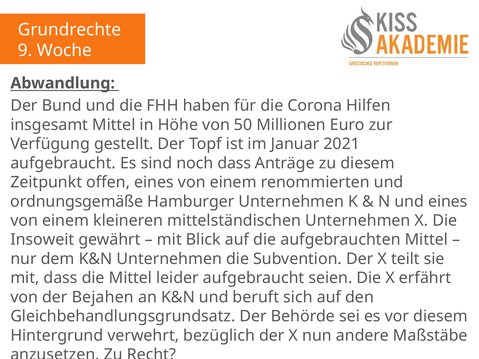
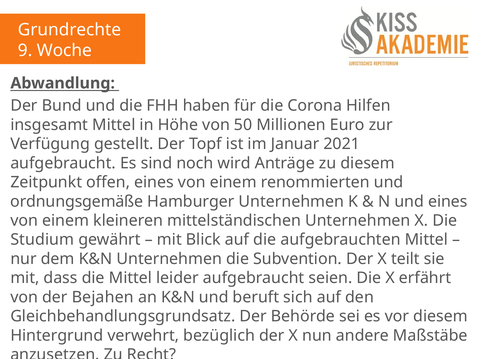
noch dass: dass -> wird (234, 163)
Insoweit: Insoweit -> Studium (42, 240)
